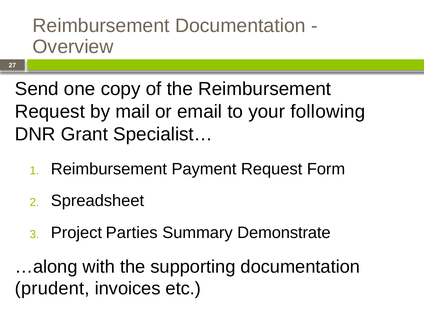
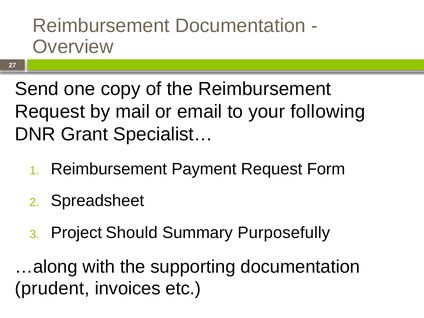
Parties: Parties -> Should (132, 233)
Demonstrate: Demonstrate -> Purposefully (284, 233)
